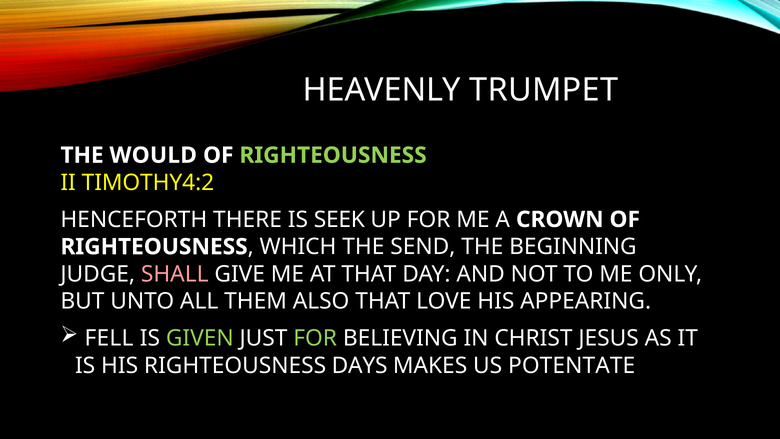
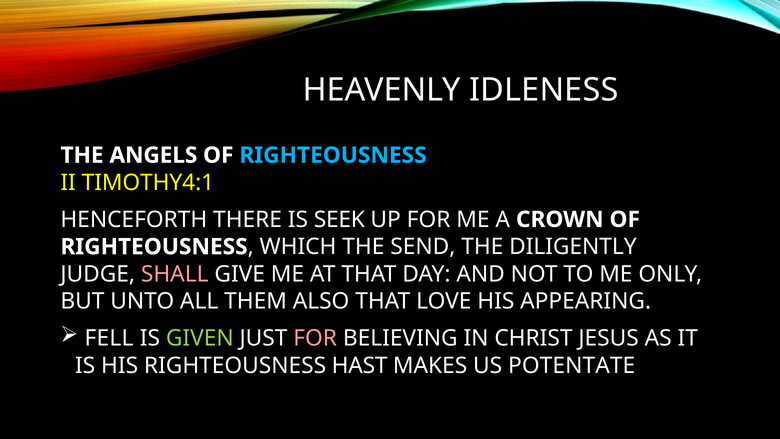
TRUMPET: TRUMPET -> IDLENESS (544, 90)
WOULD: WOULD -> ANGELS (153, 155)
RIGHTEOUSNESS colour: light green -> light blue (333, 155)
TIMOTHY4:2: TIMOTHY4:2 -> TIMOTHY4:1 (148, 182)
BEGINNING: BEGINNING -> DILIGENTLY (573, 247)
FOR colour: light green -> pink (315, 338)
DAYS: DAYS -> HAST (360, 365)
